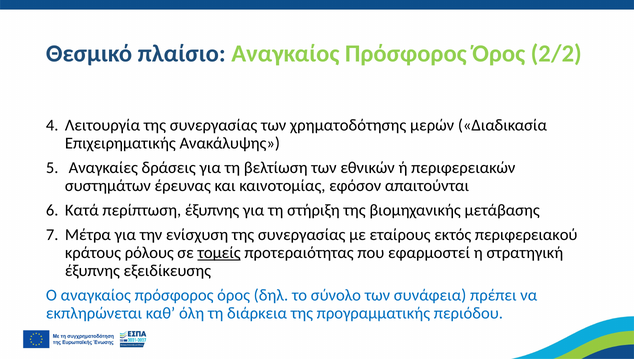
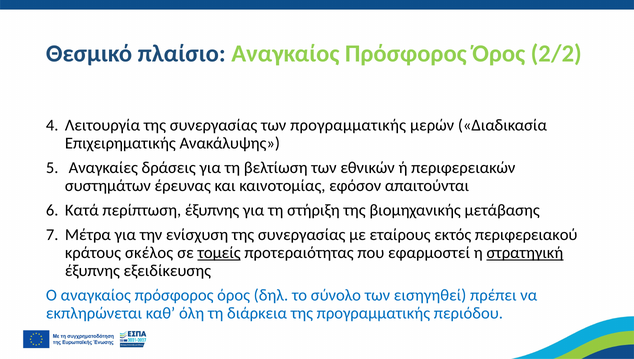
των χρηματοδότησης: χρηματοδότησης -> προγραμματικής (348, 125)
ρόλους: ρόλους -> σκέλος (149, 253)
στρατηγική underline: none -> present (525, 253)
συνάφεια: συνάφεια -> εισηγηθεί (430, 295)
